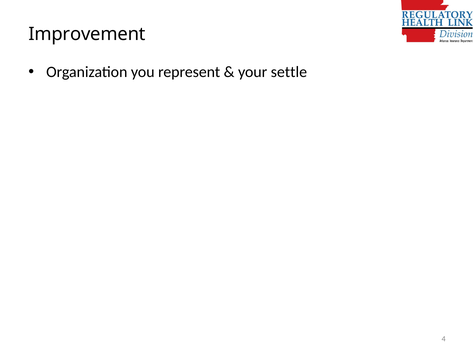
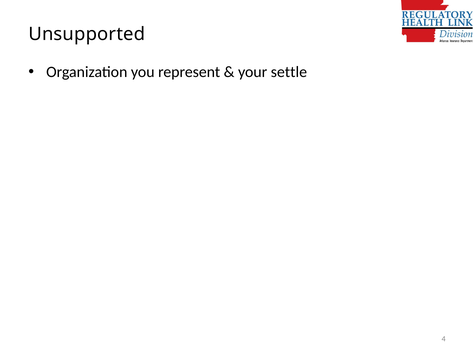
Improvement: Improvement -> Unsupported (87, 34)
